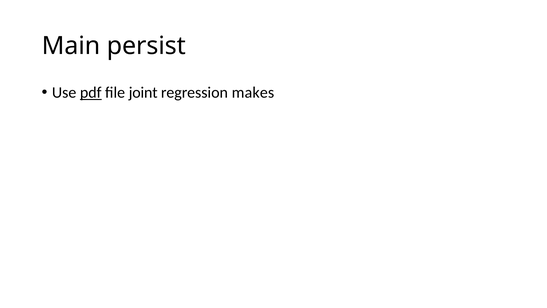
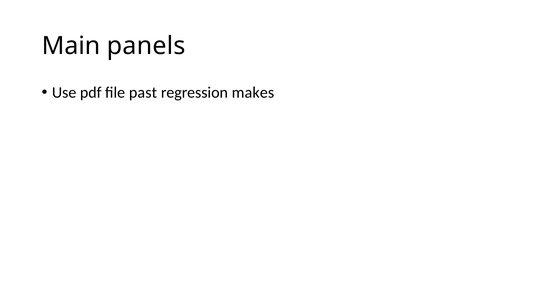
persist: persist -> panels (146, 46)
pdf underline: present -> none (91, 92)
joint: joint -> past (143, 92)
